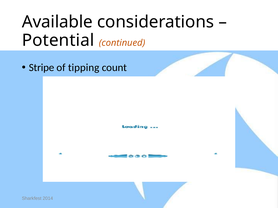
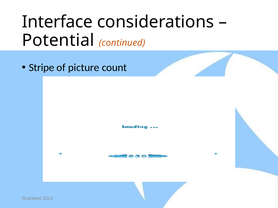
Available: Available -> Interface (57, 22)
tipping: tipping -> picture (84, 68)
